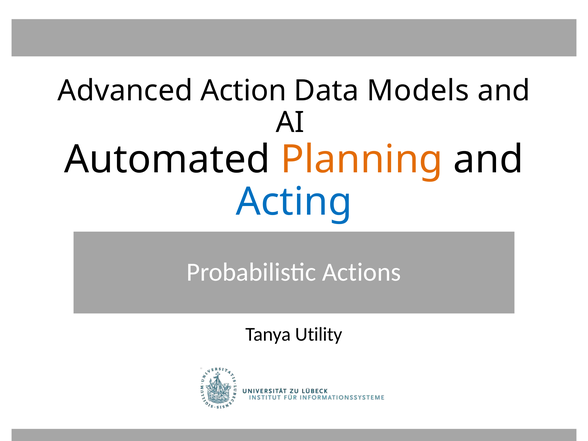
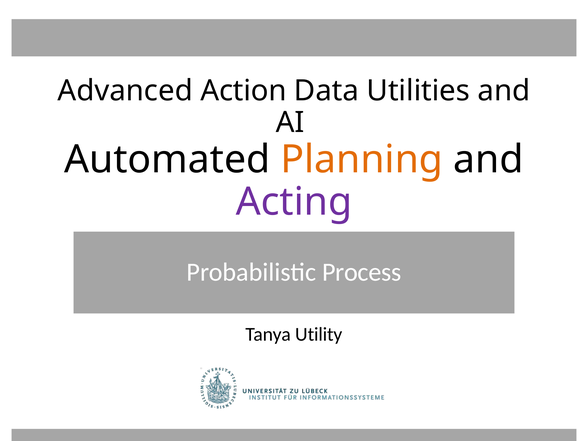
Models: Models -> Utilities (418, 91)
Acting colour: blue -> purple (294, 202)
Actions: Actions -> Process (362, 272)
